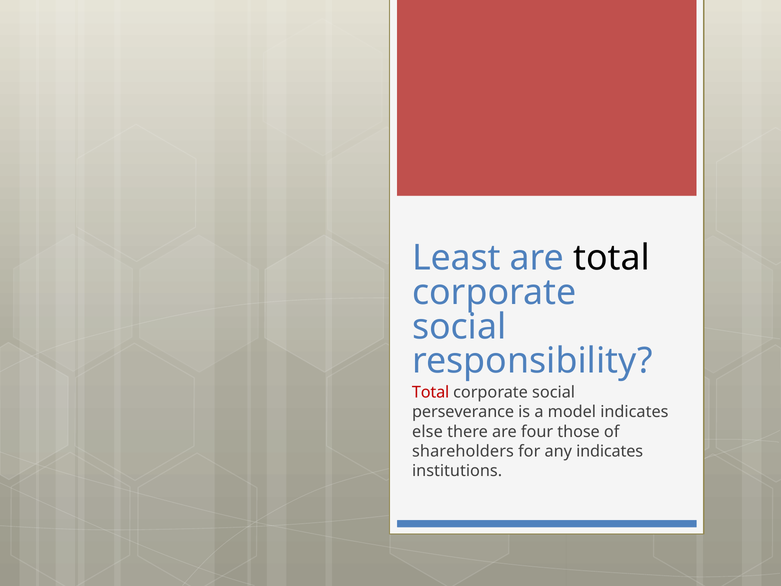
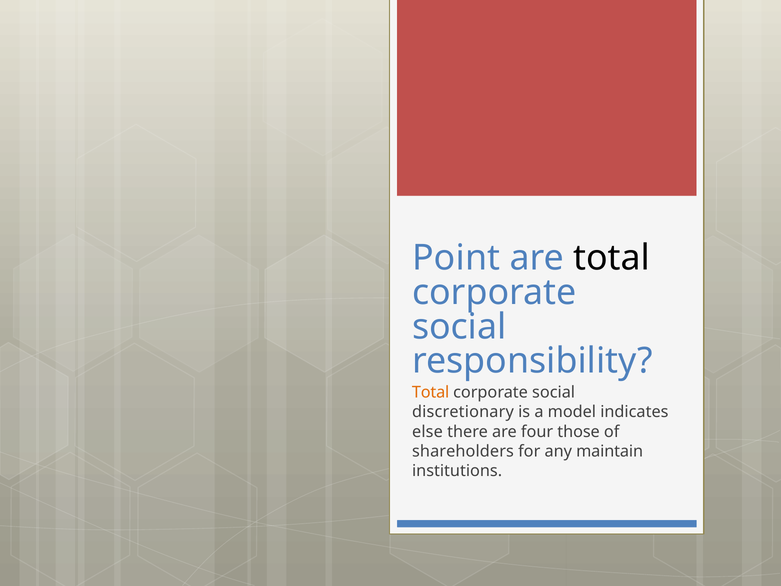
Least: Least -> Point (456, 258)
Total colour: red -> orange (431, 392)
perseverance: perseverance -> discretionary (463, 412)
any indicates: indicates -> maintain (610, 451)
